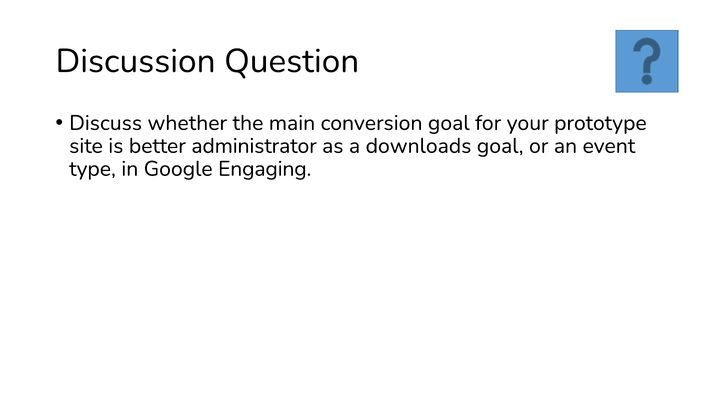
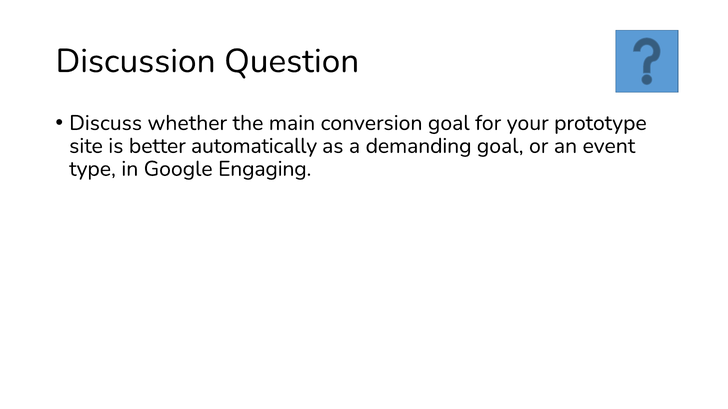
administrator: administrator -> automatically (254, 146)
downloads: downloads -> demanding (419, 146)
